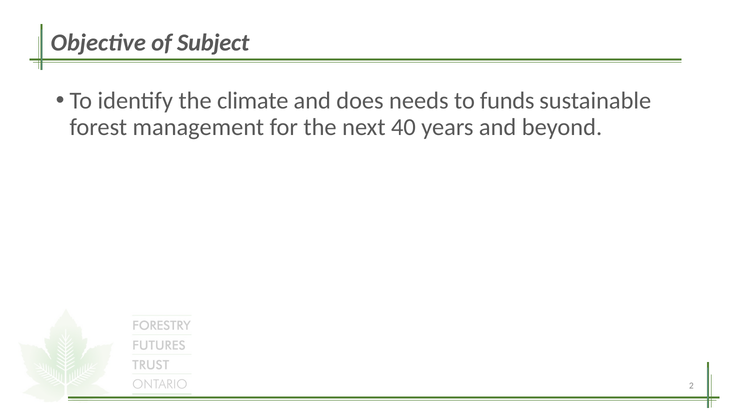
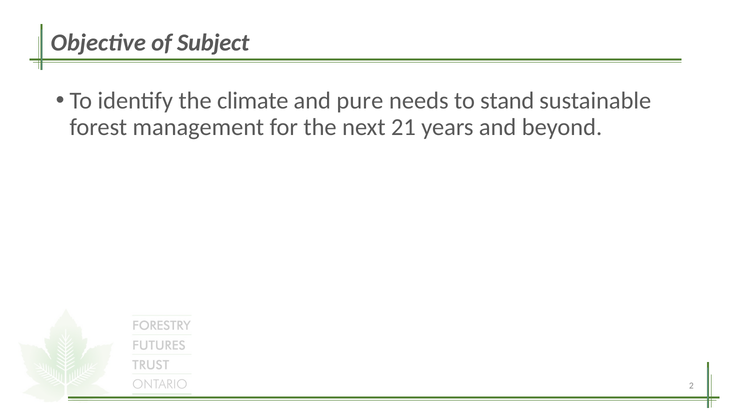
does: does -> pure (360, 101)
funds: funds -> stand (507, 101)
40: 40 -> 21 (403, 127)
